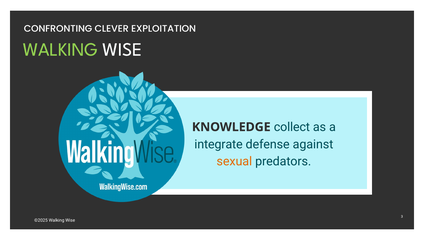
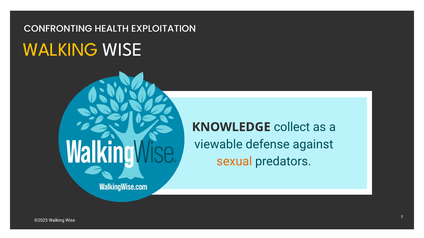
CLEVER: CLEVER -> HEALTH (112, 29)
WALKING colour: light green -> yellow (60, 50)
integrate: integrate -> viewable (218, 145)
